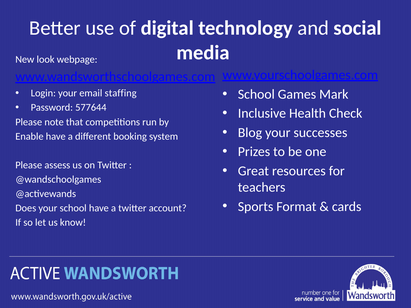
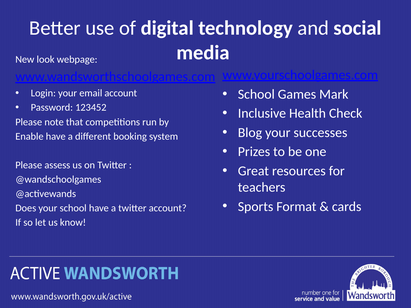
email staffing: staffing -> account (121, 93)
577644: 577644 -> 123452 (91, 108)
